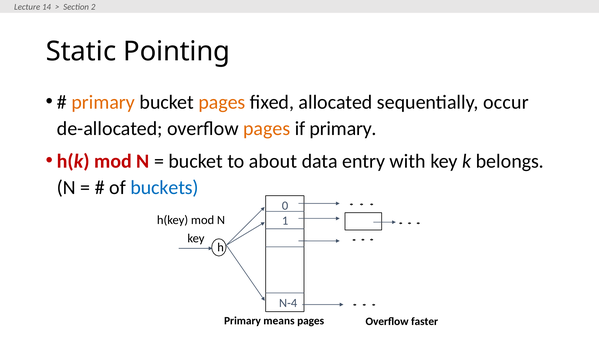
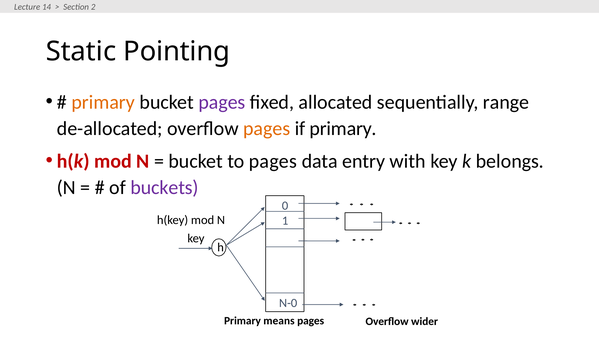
pages colour: orange -> purple (222, 102)
occur: occur -> range (506, 102)
to about: about -> pages (273, 161)
buckets colour: blue -> purple (165, 187)
N-4: N-4 -> N-0 (288, 303)
faster: faster -> wider (425, 321)
